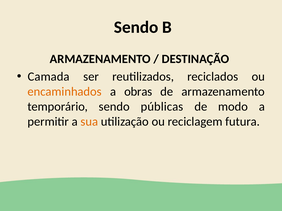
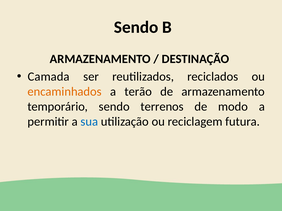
obras: obras -> terão (138, 92)
públicas: públicas -> terrenos (162, 107)
sua colour: orange -> blue (89, 122)
